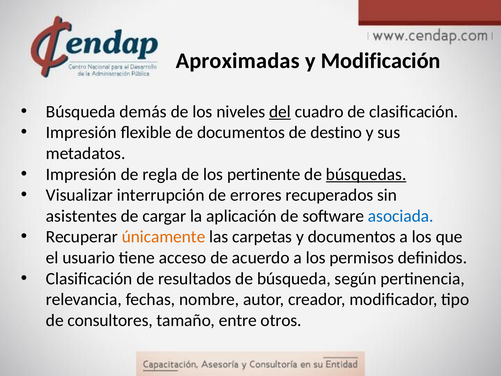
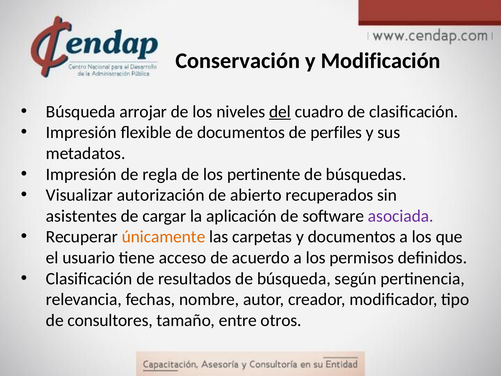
Aproximadas: Aproximadas -> Conservación (238, 61)
demás: demás -> arrojar (143, 112)
destino: destino -> perfiles (336, 132)
búsquedas underline: present -> none (366, 174)
interrupción: interrupción -> autorización (161, 195)
errores: errores -> abierto (256, 195)
asociada colour: blue -> purple (401, 216)
